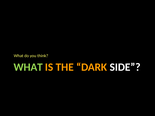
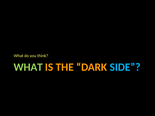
SIDE colour: white -> light blue (125, 67)
